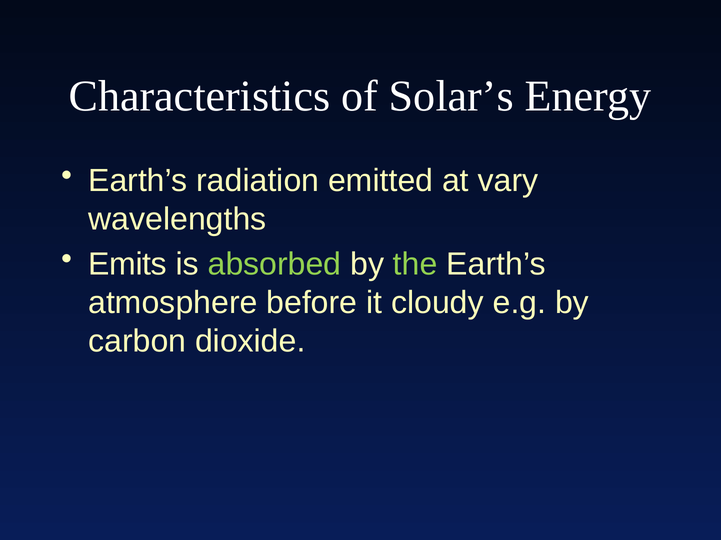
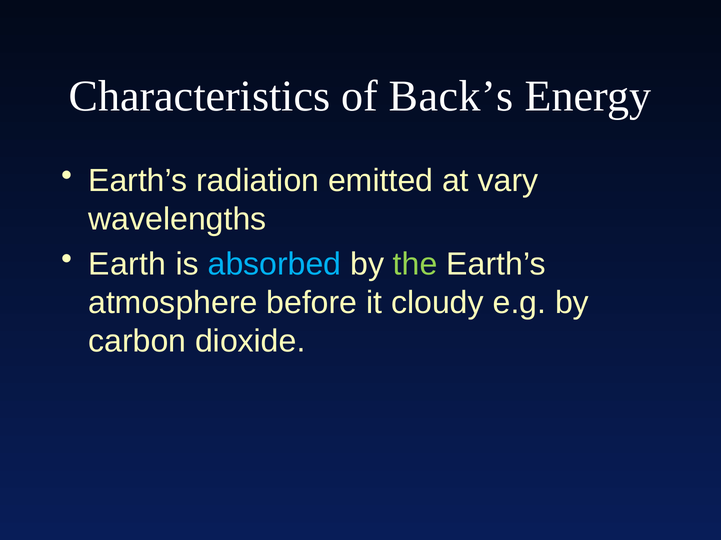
Solar’s: Solar’s -> Back’s (451, 96)
Emits: Emits -> Earth (127, 265)
absorbed colour: light green -> light blue (274, 265)
